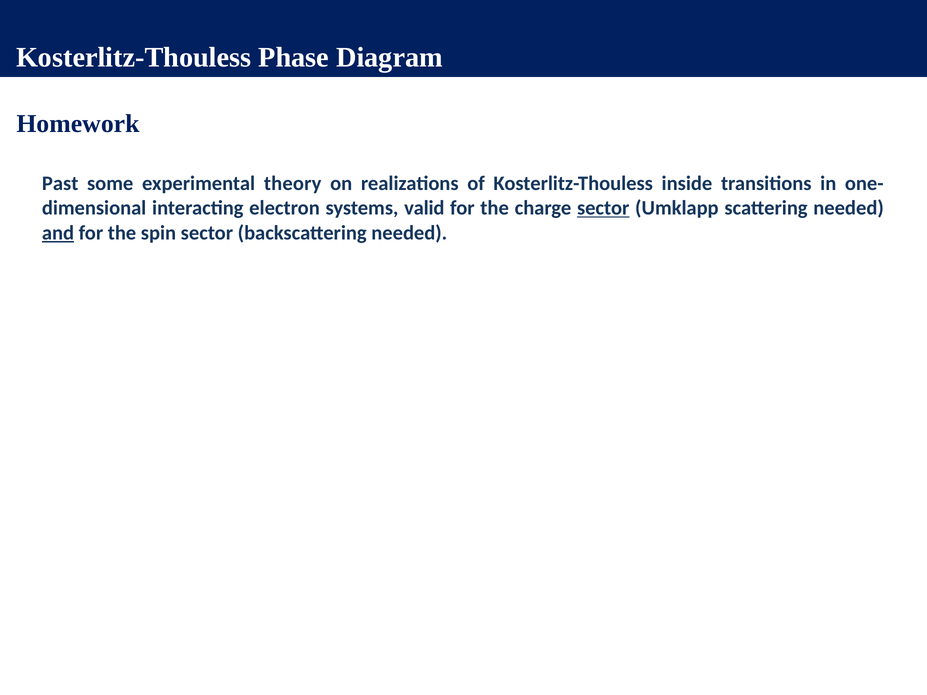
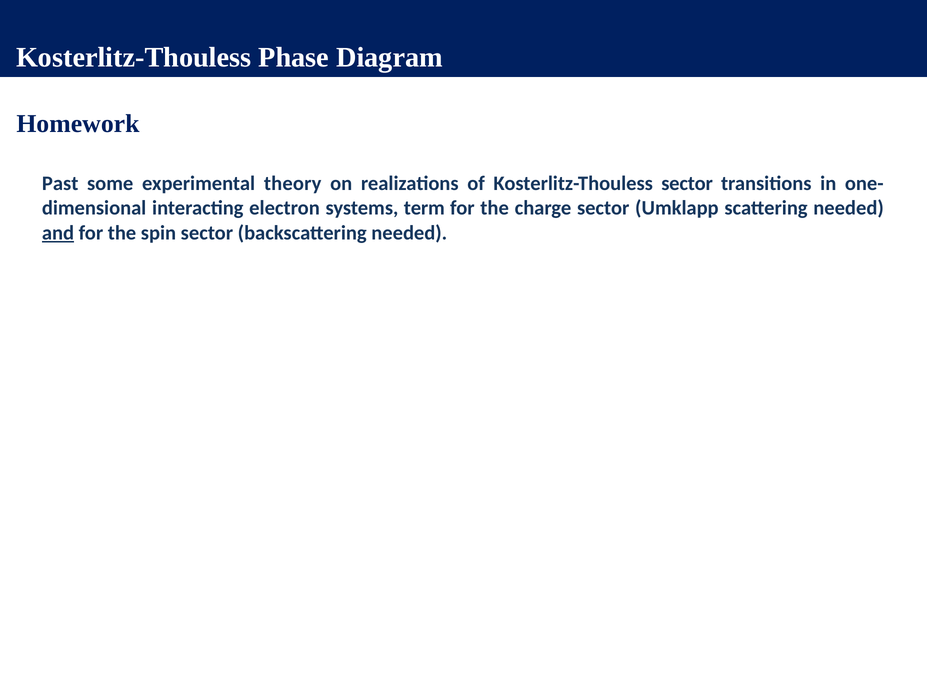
Kosterlitz-Thouless inside: inside -> sector (687, 183)
valid: valid -> term (424, 208)
sector underline: present -> none (603, 208)
